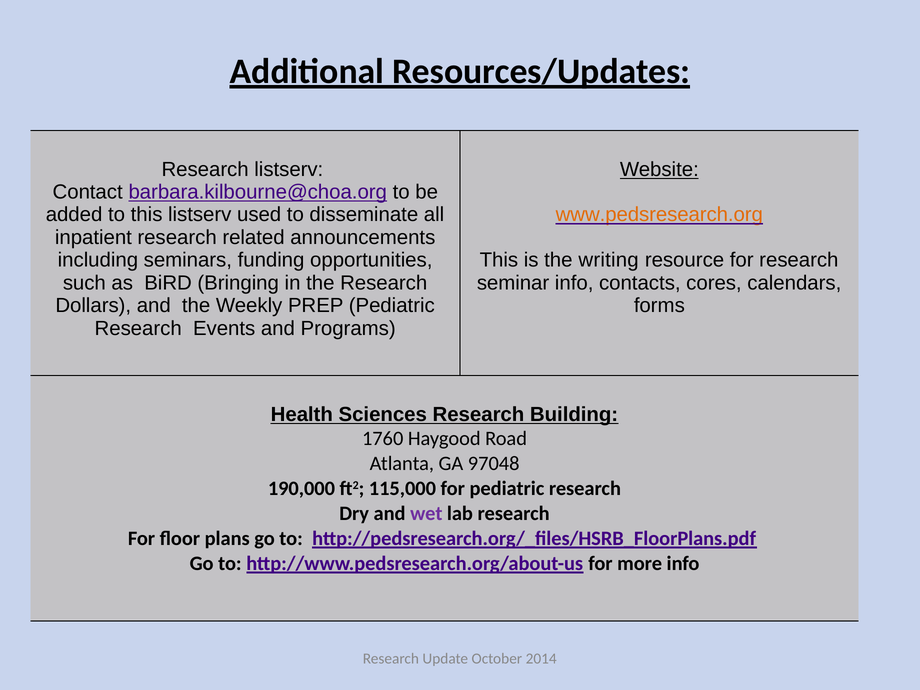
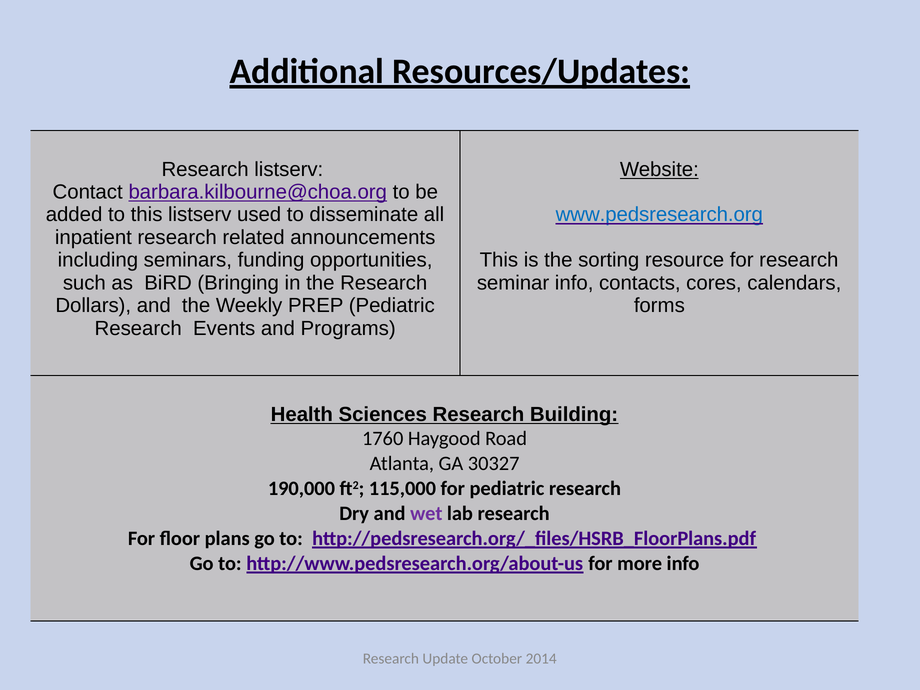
www.pedsresearch.org colour: orange -> blue (659, 215)
writing: writing -> sorting (609, 260)
97048: 97048 -> 30327 (494, 463)
